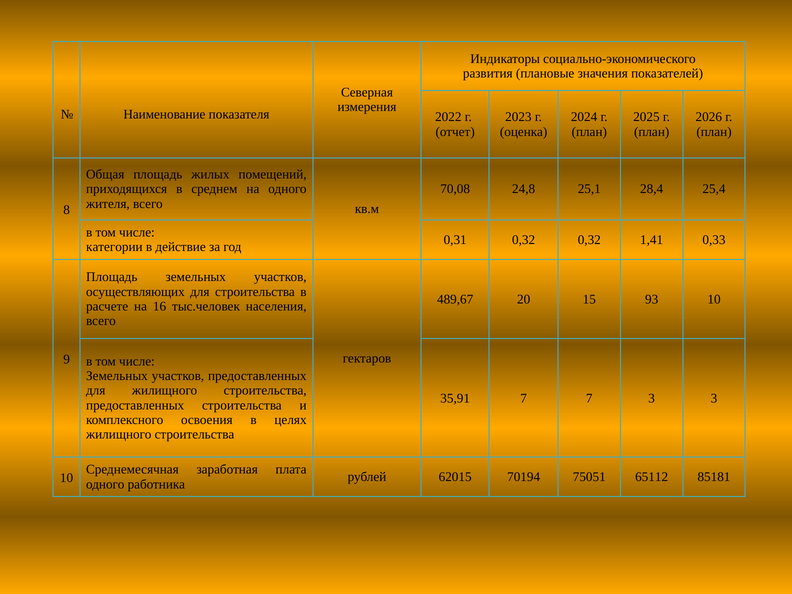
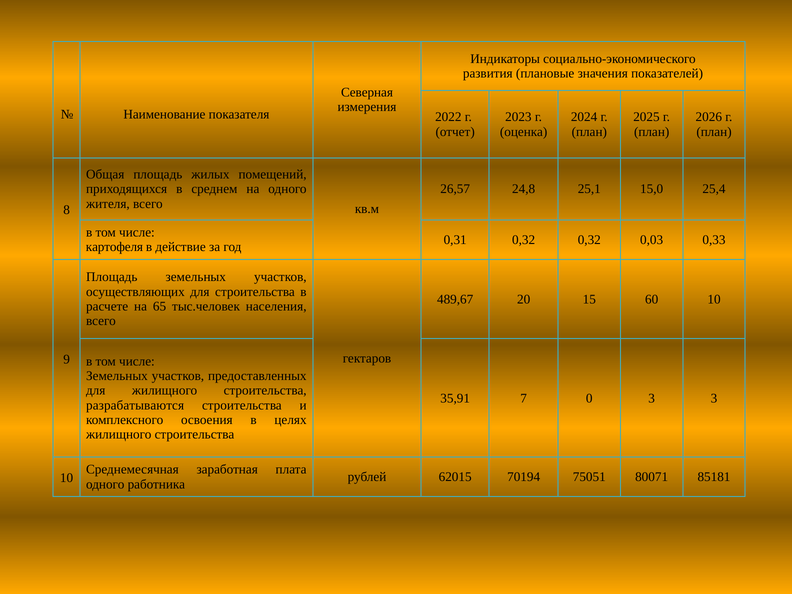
70,08: 70,08 -> 26,57 (455, 189)
28,4: 28,4 -> 15,0 (652, 189)
1,41: 1,41 -> 0,03 (652, 240)
категории: категории -> картофеля (114, 247)
93: 93 -> 60 (652, 299)
16: 16 -> 65 (160, 306)
7 7: 7 -> 0 (589, 398)
предоставленных: предоставленных -> разрабатываются (135, 405)
65112: 65112 -> 80071 (652, 477)
